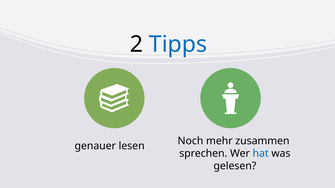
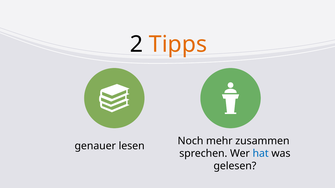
Tipps colour: blue -> orange (178, 44)
